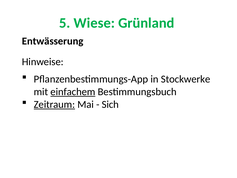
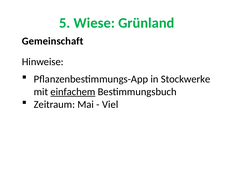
Entwässerung: Entwässerung -> Gemeinschaft (53, 41)
Zeitraum underline: present -> none (54, 104)
Sich: Sich -> Viel (110, 104)
